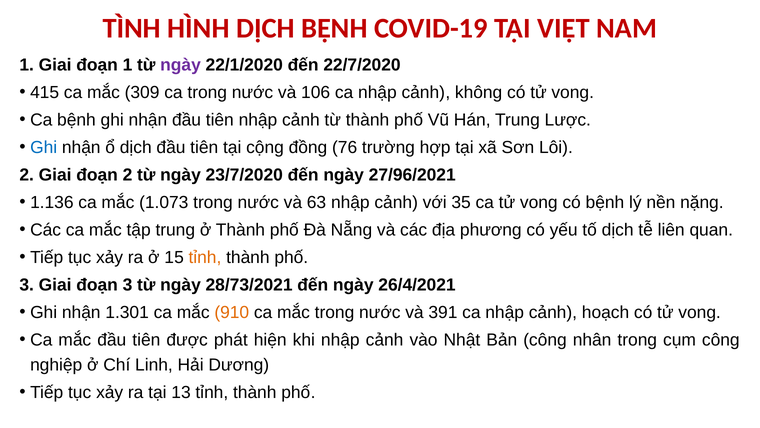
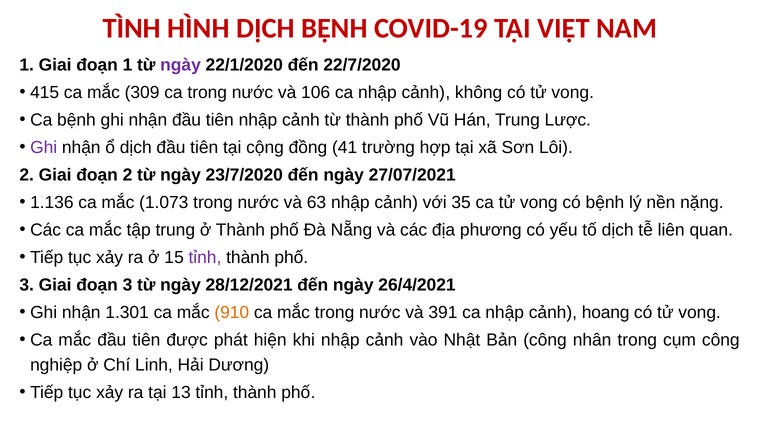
Ghi colour: blue -> purple (44, 147)
76: 76 -> 41 (345, 147)
27/96/2021: 27/96/2021 -> 27/07/2021 (412, 175)
tỉnh colour: orange -> purple (205, 257)
28/73/2021: 28/73/2021 -> 28/12/2021 (249, 284)
hoạch: hoạch -> hoang (606, 312)
